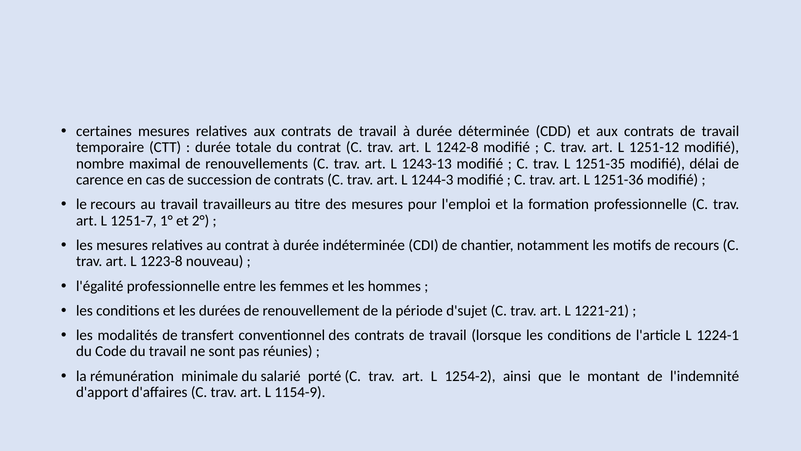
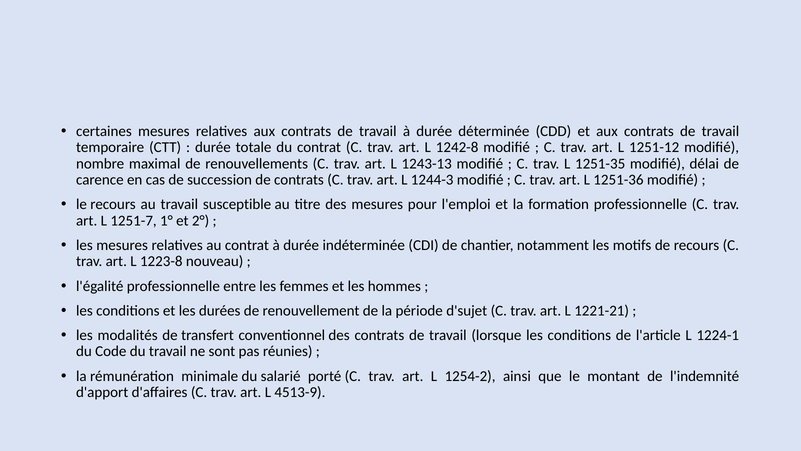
travailleurs: travailleurs -> susceptible (237, 204)
1154-9: 1154-9 -> 4513-9 (300, 392)
